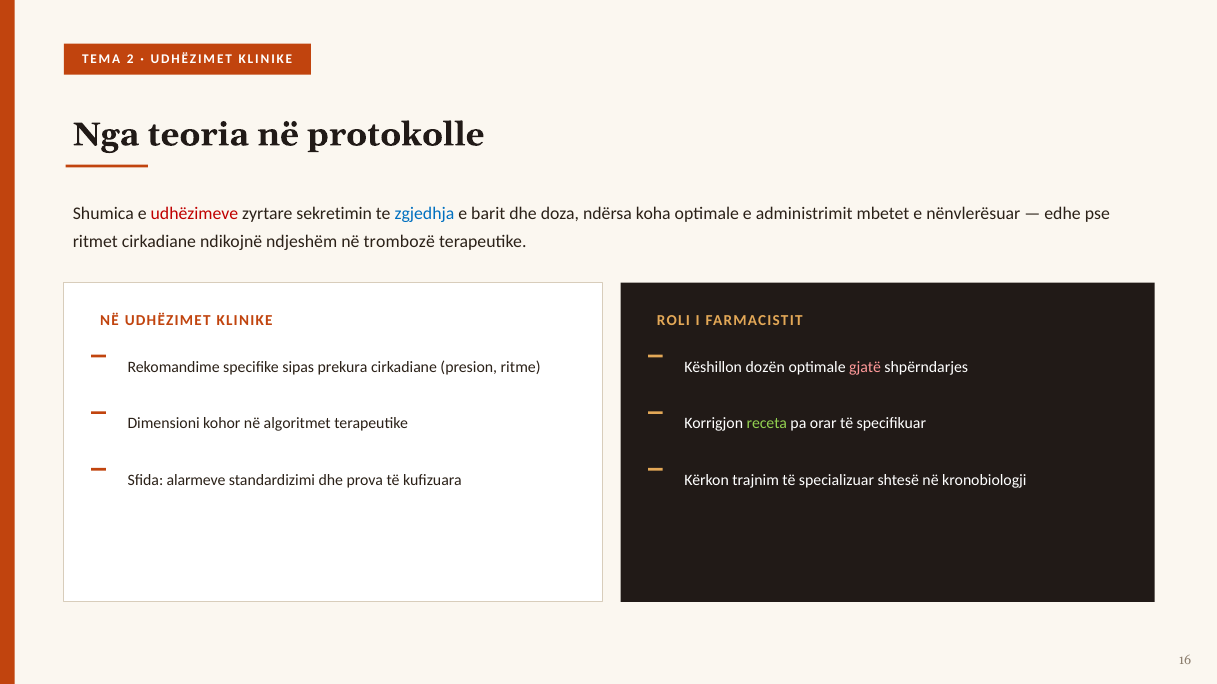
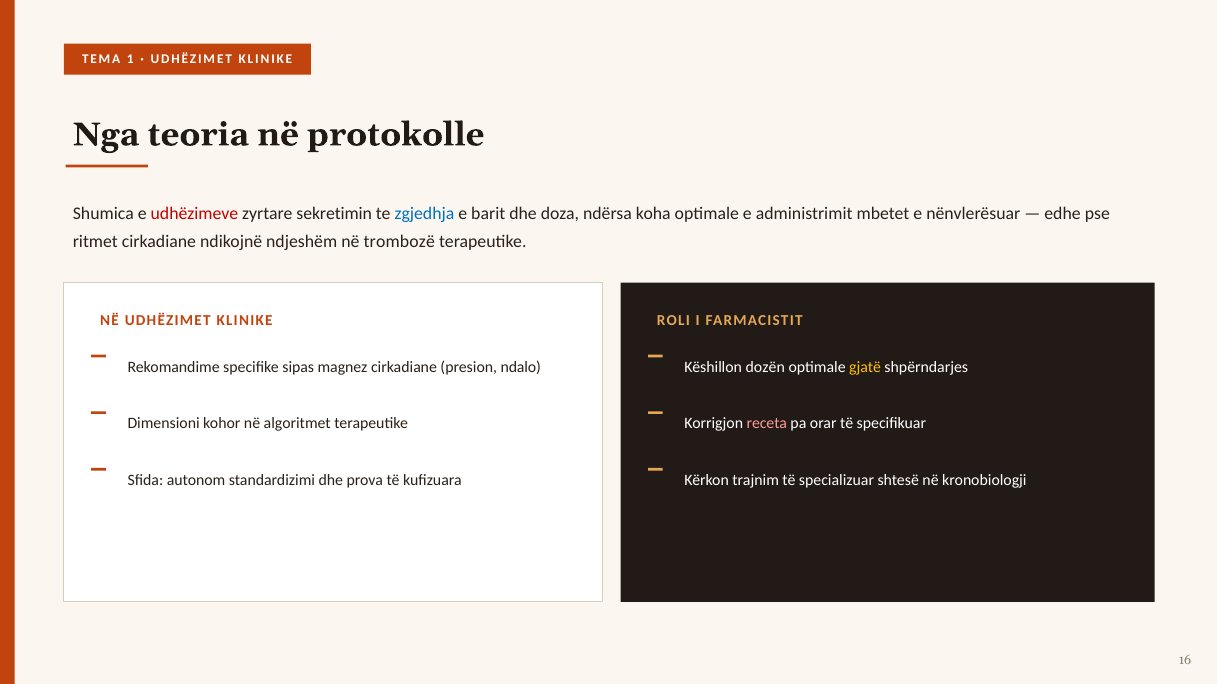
2: 2 -> 1 (130, 59)
prekura: prekura -> magnez (343, 367)
ritme: ritme -> ndalo (521, 367)
gjatë colour: pink -> yellow (865, 367)
receta colour: light green -> pink (767, 424)
alarmeve: alarmeve -> autonom (196, 480)
